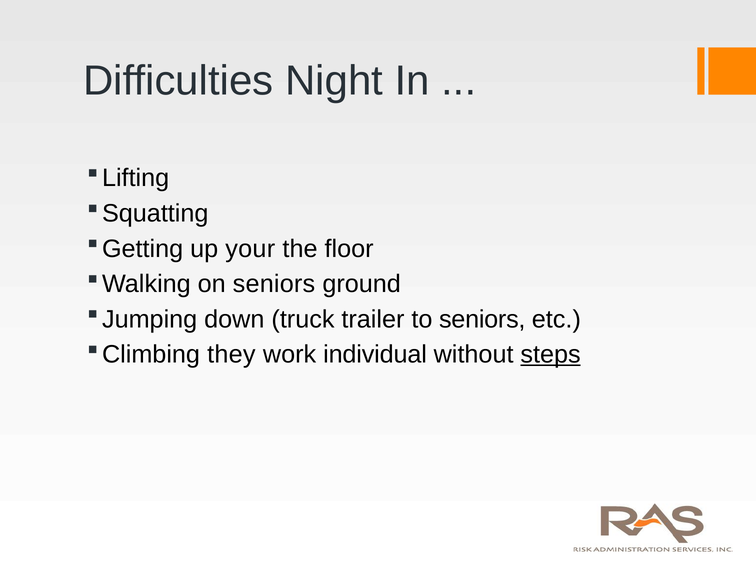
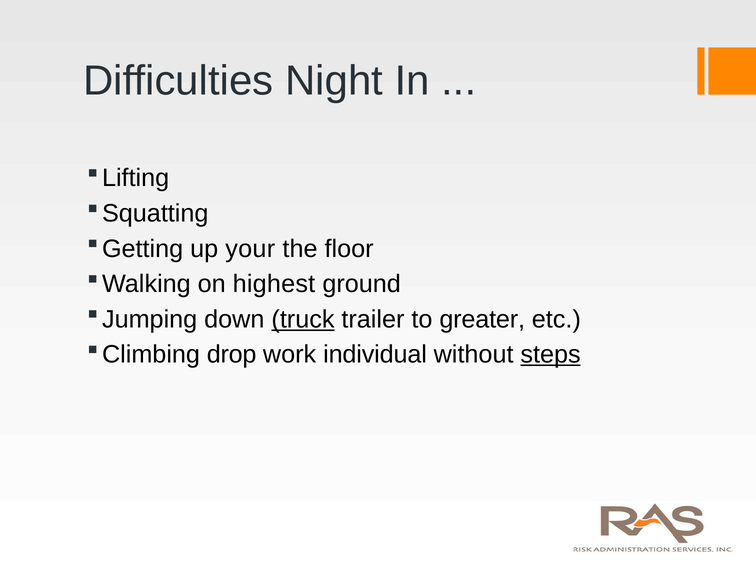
on seniors: seniors -> highest (274, 284)
truck underline: none -> present (303, 319)
to seniors: seniors -> greater (482, 319)
they: they -> drop (232, 355)
